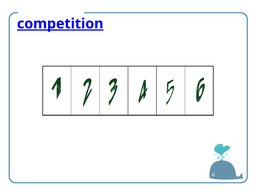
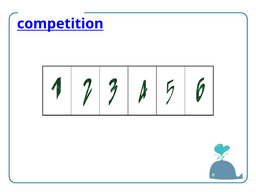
competition underline: present -> none (60, 24)
